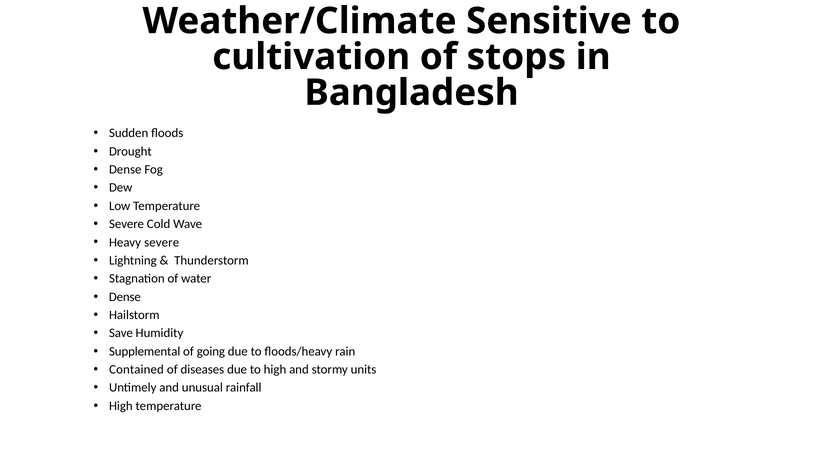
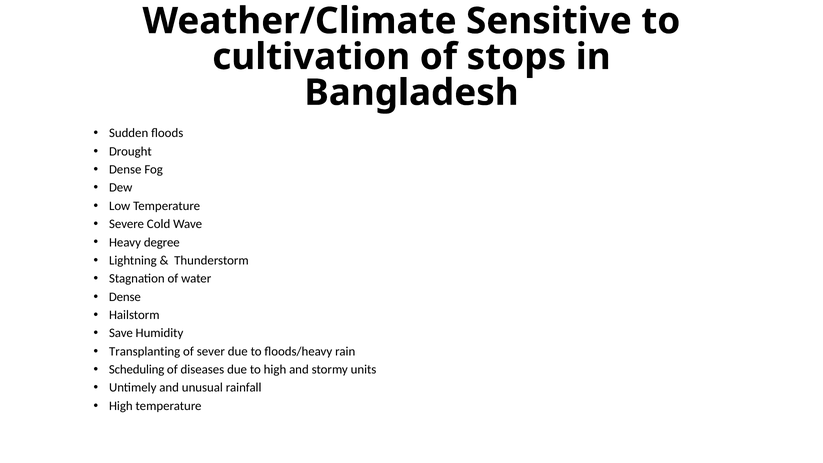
Heavy severe: severe -> degree (162, 242)
Supplemental: Supplemental -> Transplanting (145, 351)
going: going -> sever (211, 351)
Contained: Contained -> Scheduling (137, 369)
